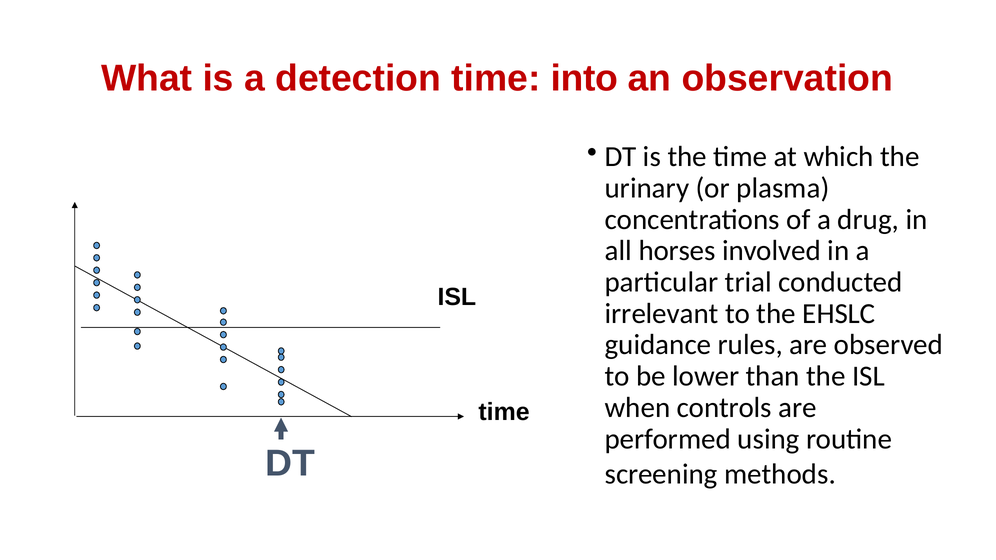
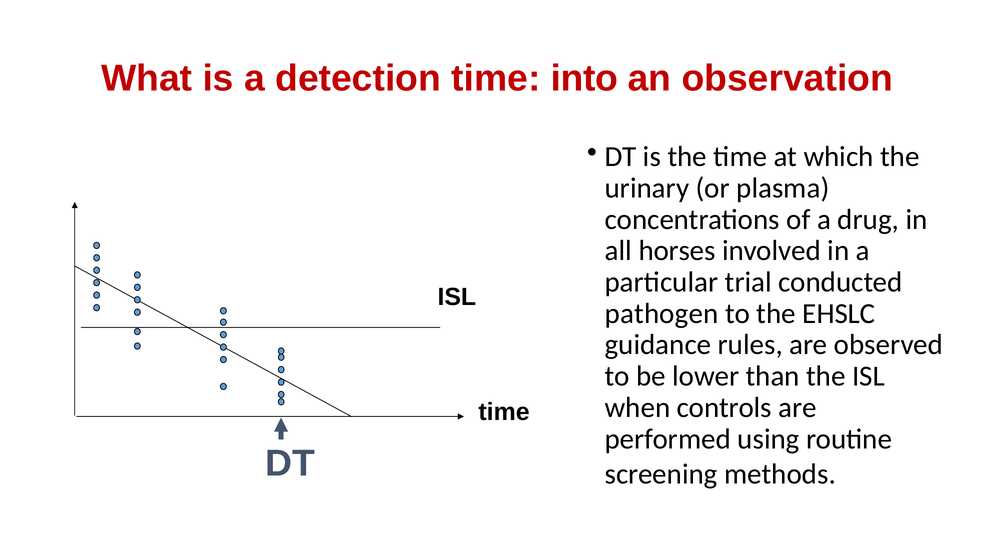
irrelevant: irrelevant -> pathogen (662, 314)
